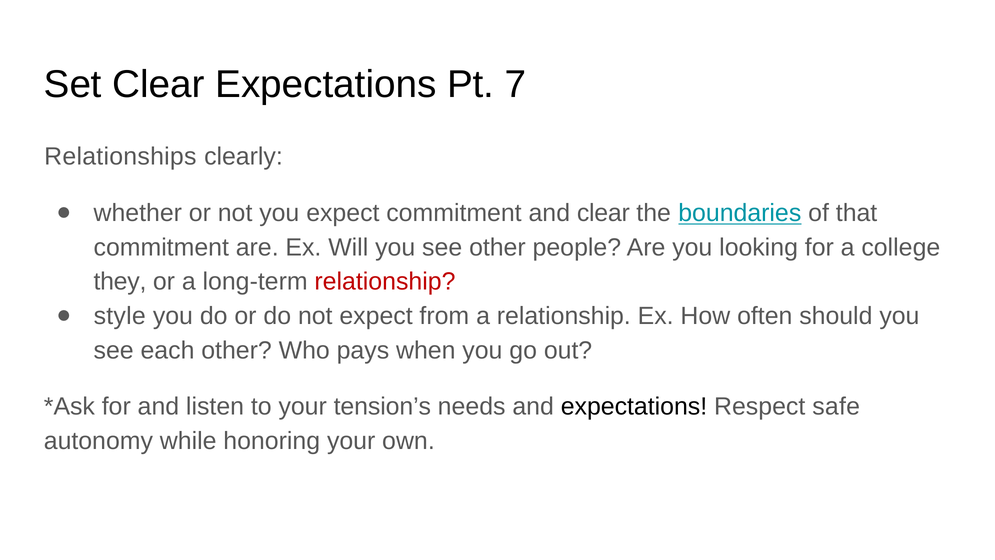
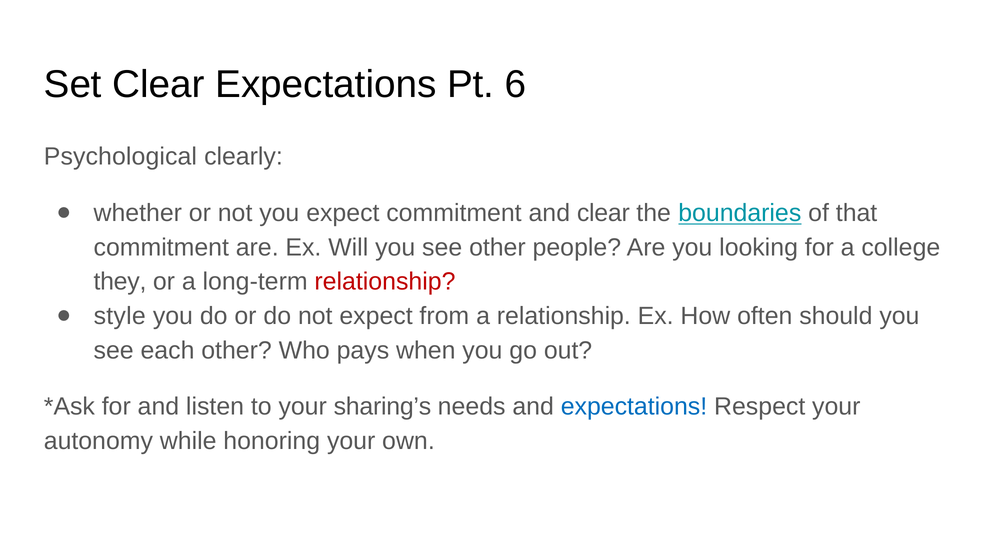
7: 7 -> 6 (516, 84)
Relationships: Relationships -> Psychological (120, 156)
tension’s: tension’s -> sharing’s (382, 407)
expectations colour: black -> blue (634, 407)
Respect safe: safe -> your (836, 407)
